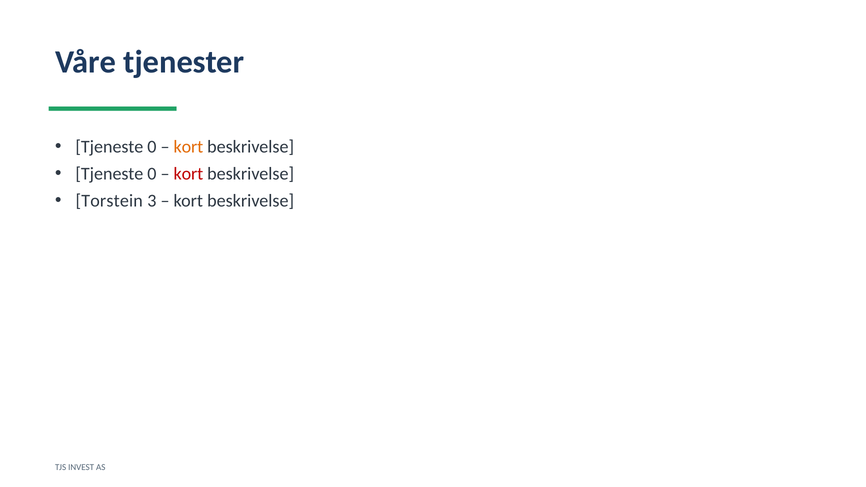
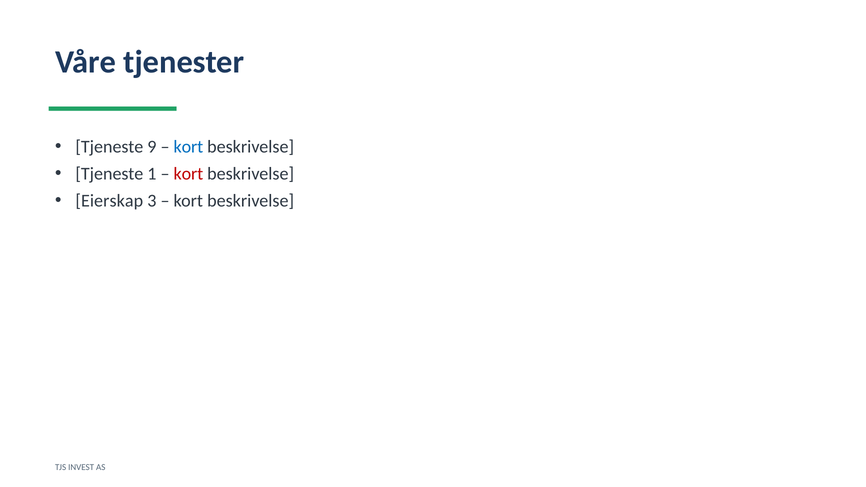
0: 0 -> 9 (152, 147)
kort colour: orange -> blue (188, 147)
0: 0 -> 1 (152, 174)
Torstein: Torstein -> Eierskap (109, 201)
